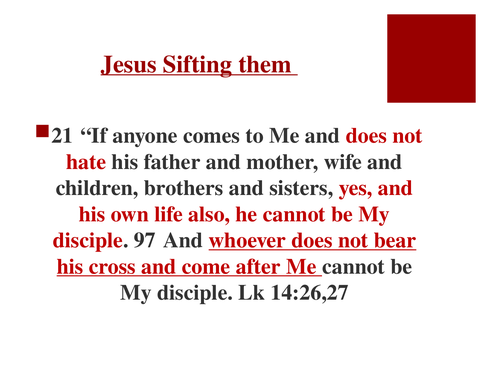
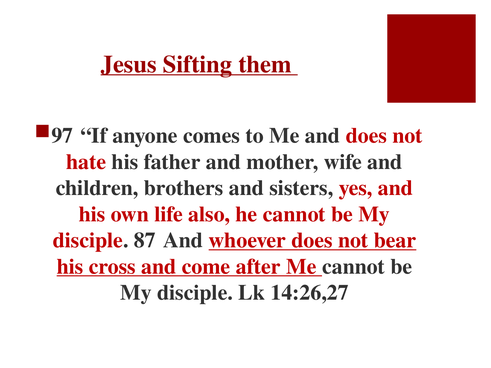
21: 21 -> 97 (62, 136)
97: 97 -> 87 (145, 241)
